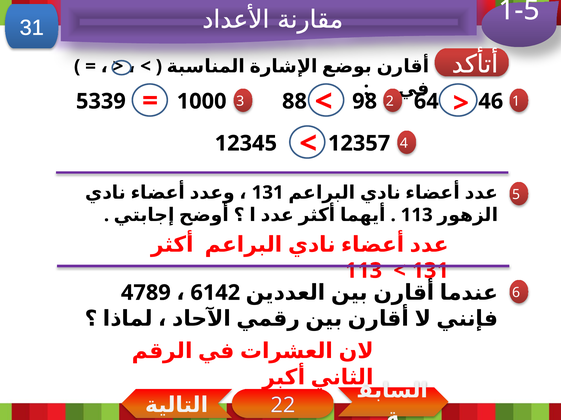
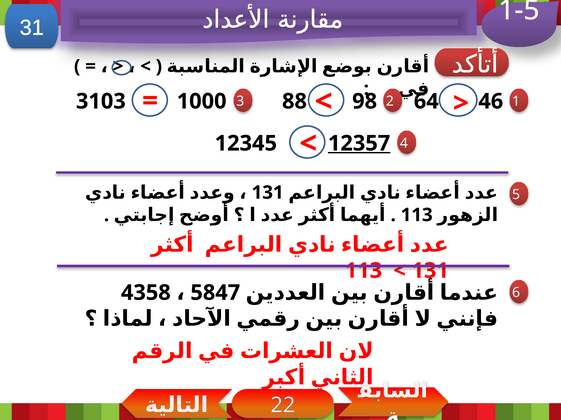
5339: 5339 -> 3103 (101, 102)
12357 underline: none -> present (359, 144)
4789: 4789 -> 4358 (146, 293)
6142: 6142 -> 5847 (215, 293)
